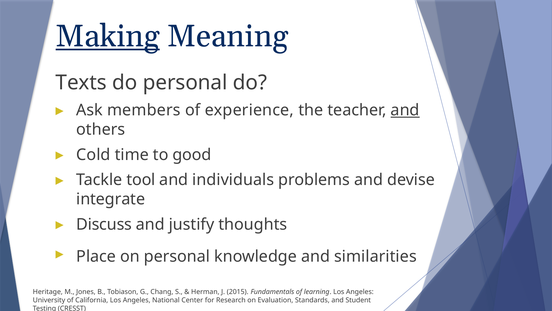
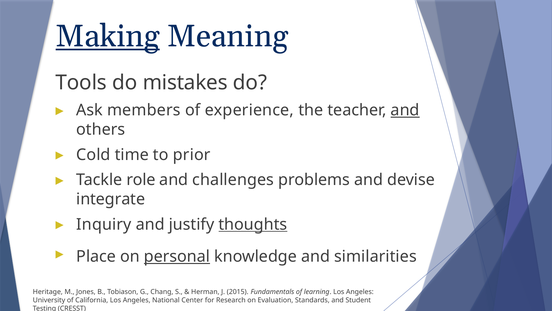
Texts: Texts -> Tools (81, 83)
do personal: personal -> mistakes (185, 83)
good: good -> prior (192, 155)
tool: tool -> role (141, 180)
individuals: individuals -> challenges (233, 180)
Discuss: Discuss -> Inquiry (104, 224)
thoughts underline: none -> present (253, 224)
personal underline: none -> present (177, 256)
